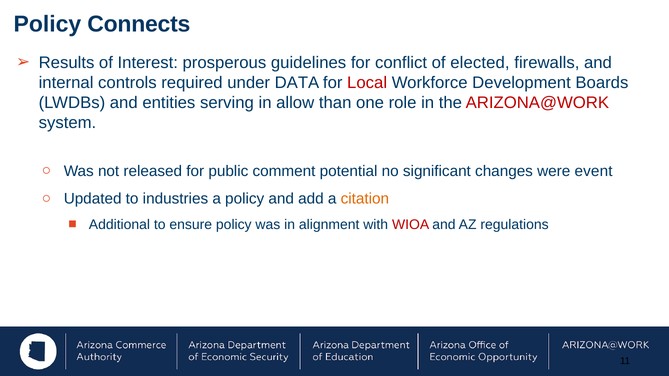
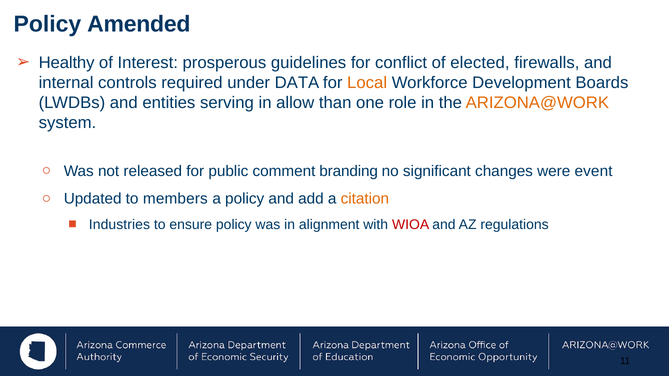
Connects: Connects -> Amended (139, 24)
Results: Results -> Healthy (67, 63)
Local colour: red -> orange (367, 83)
ARIZONA@WORK colour: red -> orange (537, 103)
potential: potential -> branding (349, 171)
industries: industries -> members (175, 199)
Additional: Additional -> Industries (119, 225)
